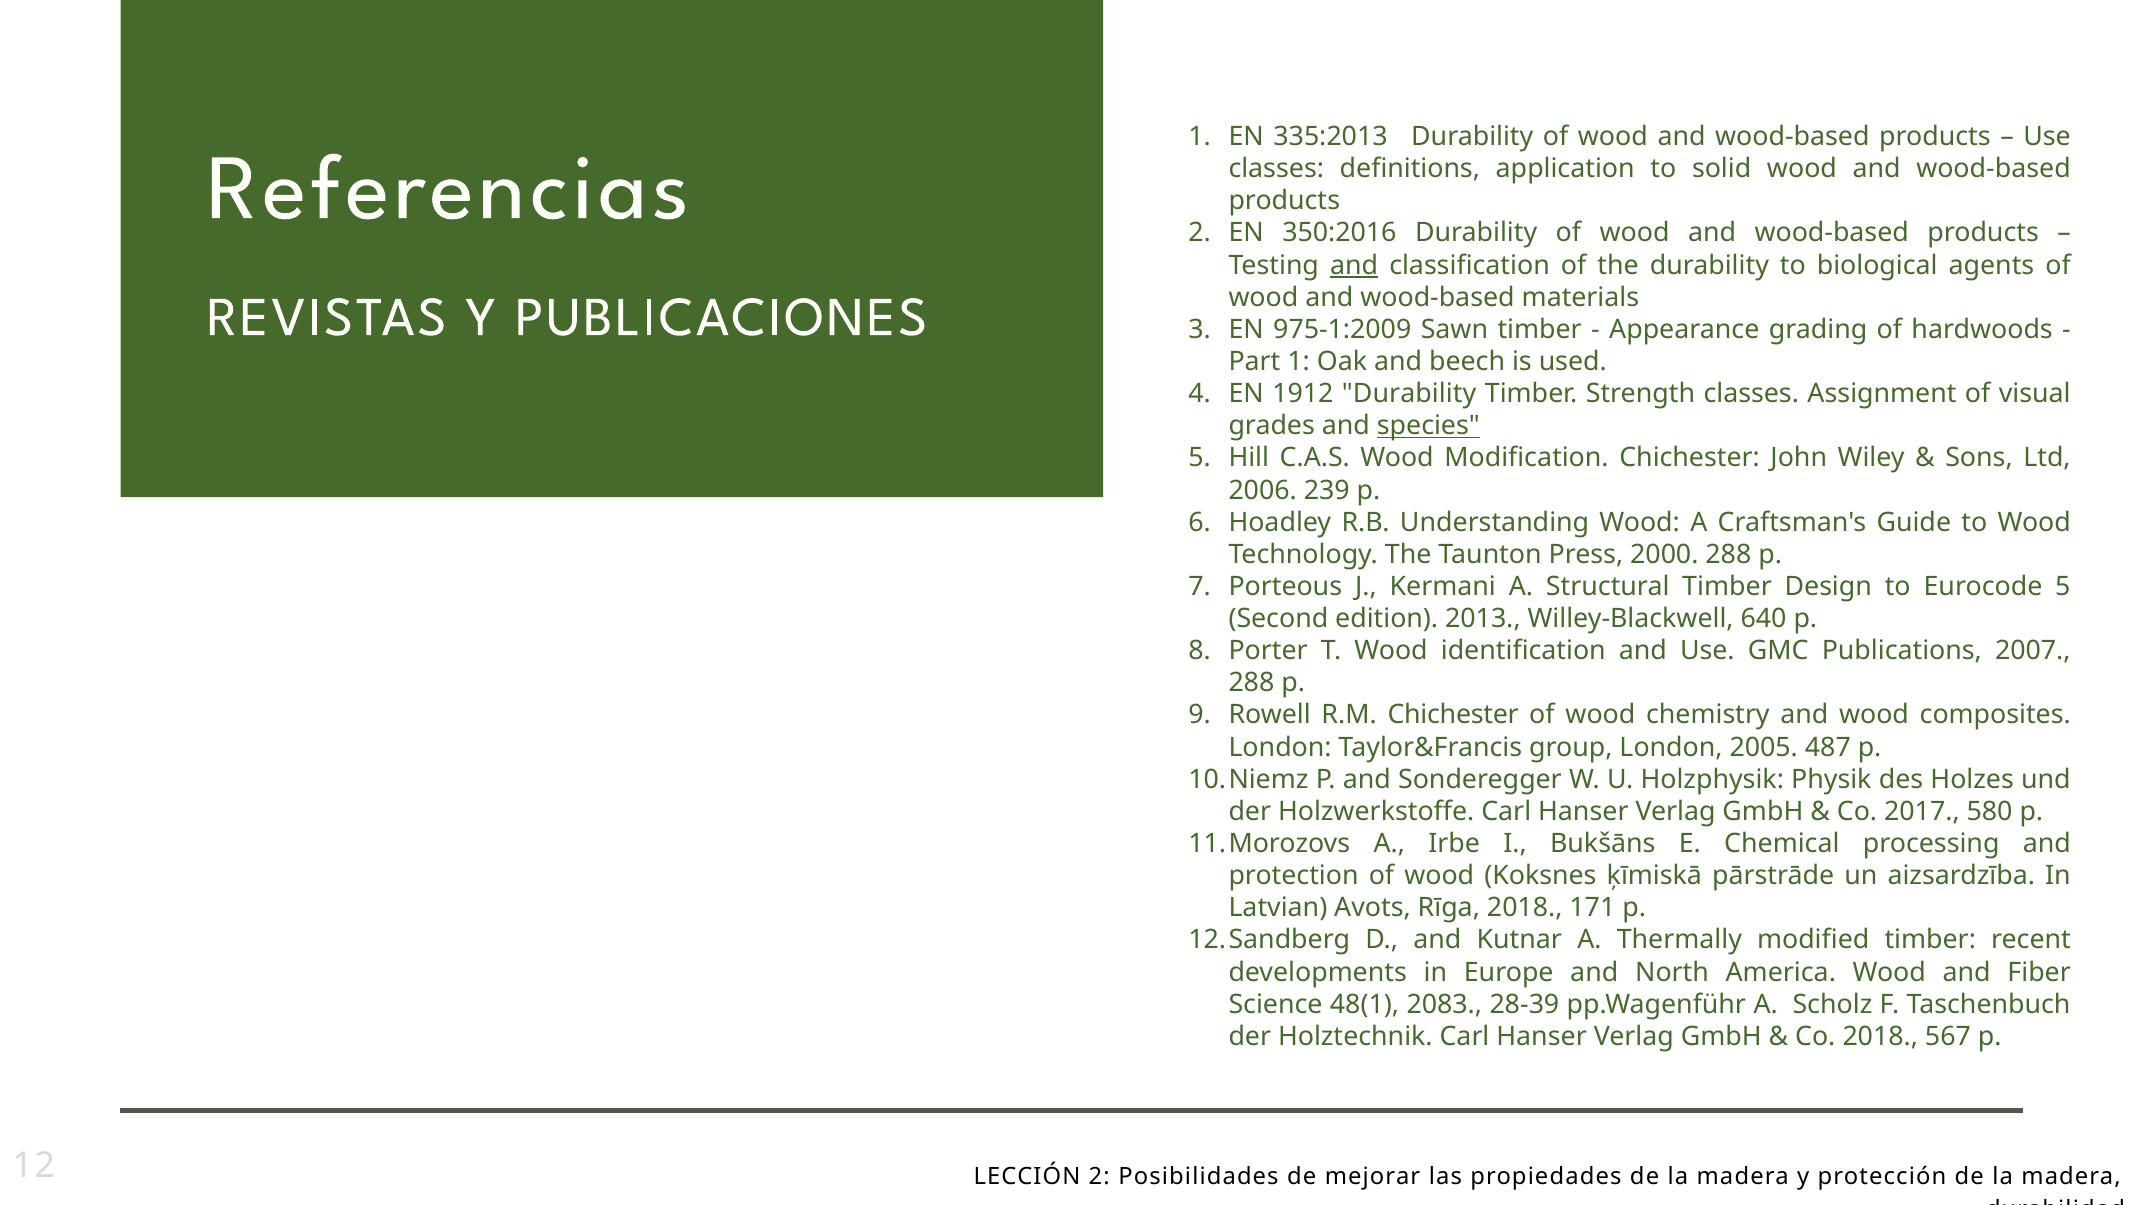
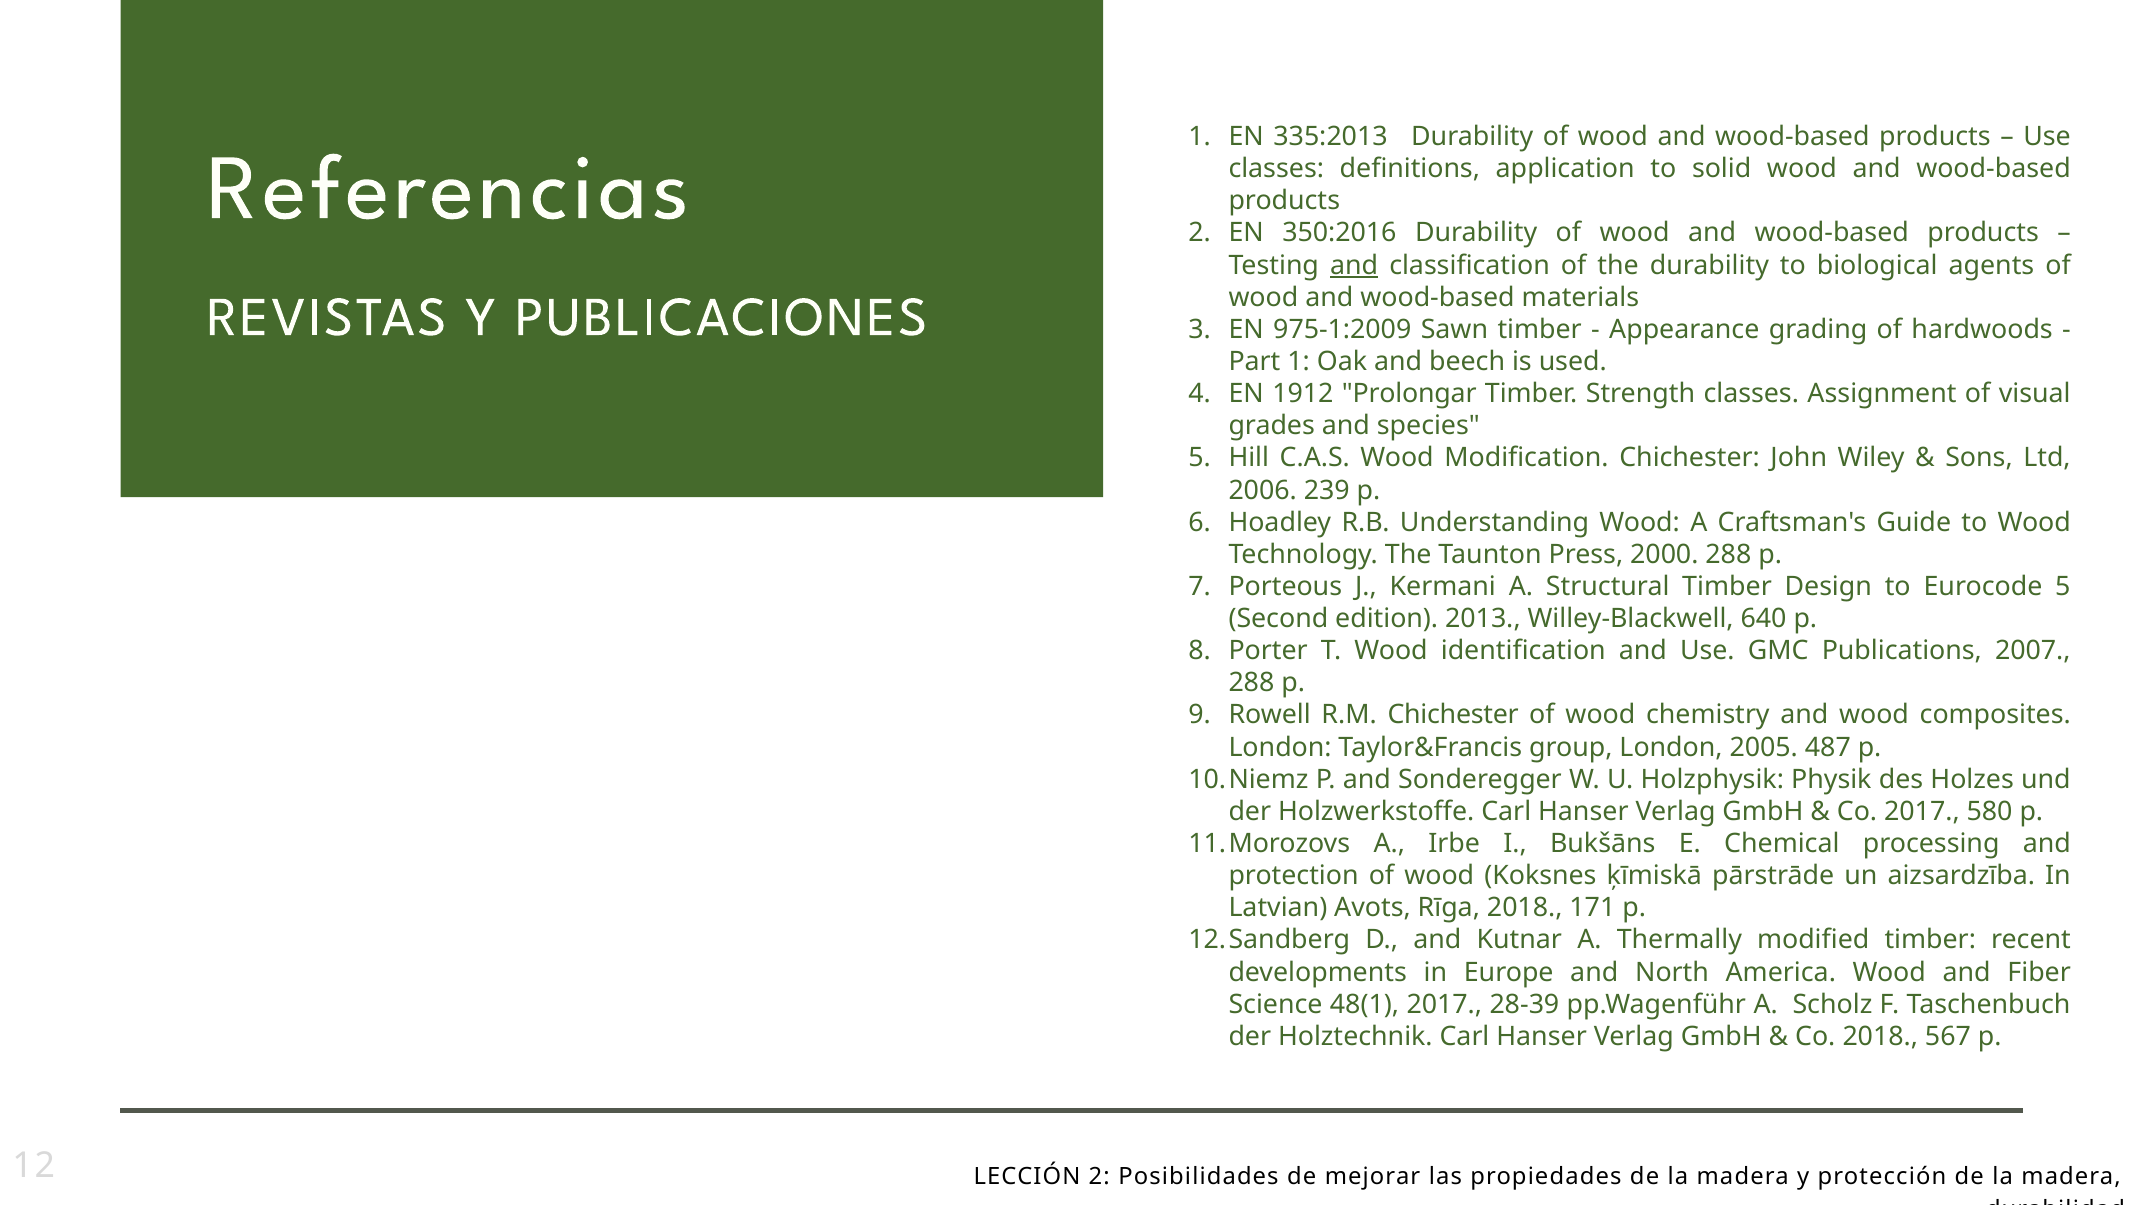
1912 Durability: Durability -> Prolongar (1409, 394)
species underline: present -> none (1428, 426)
48(1 2083: 2083 -> 2017 (1444, 1005)
